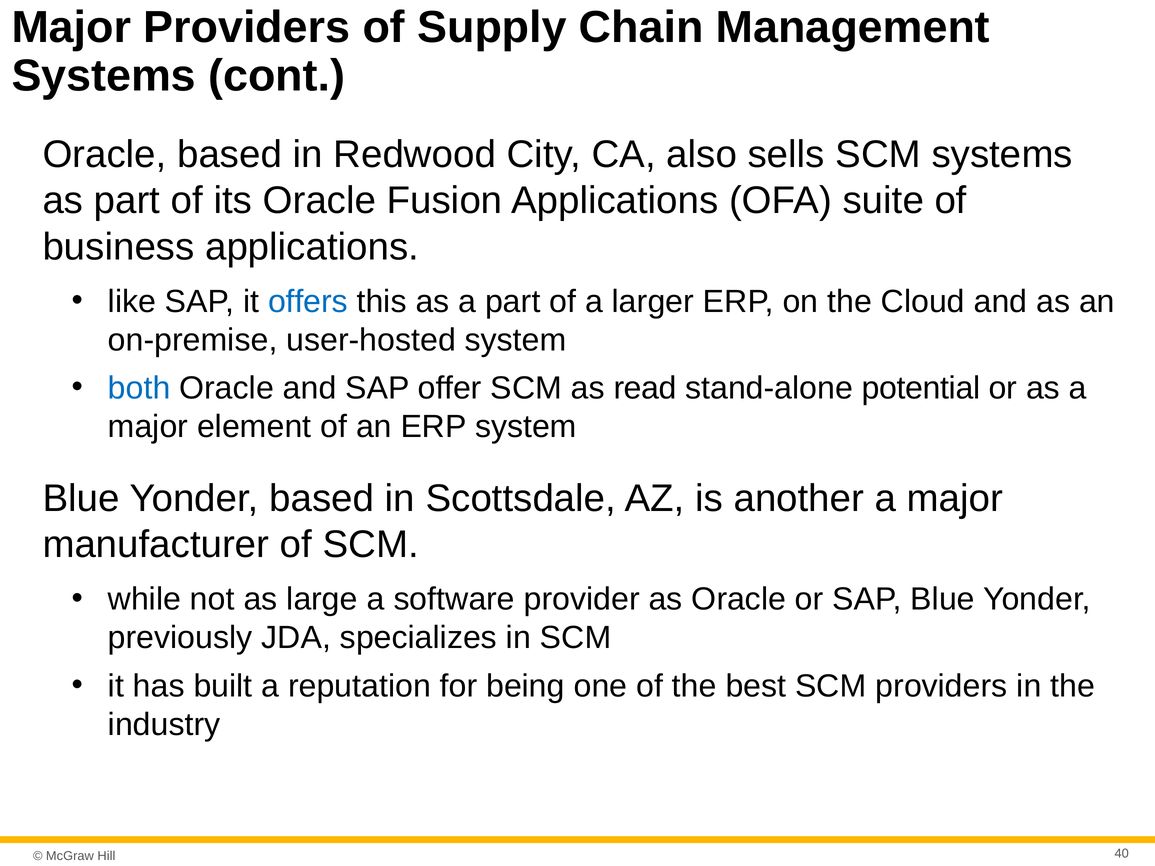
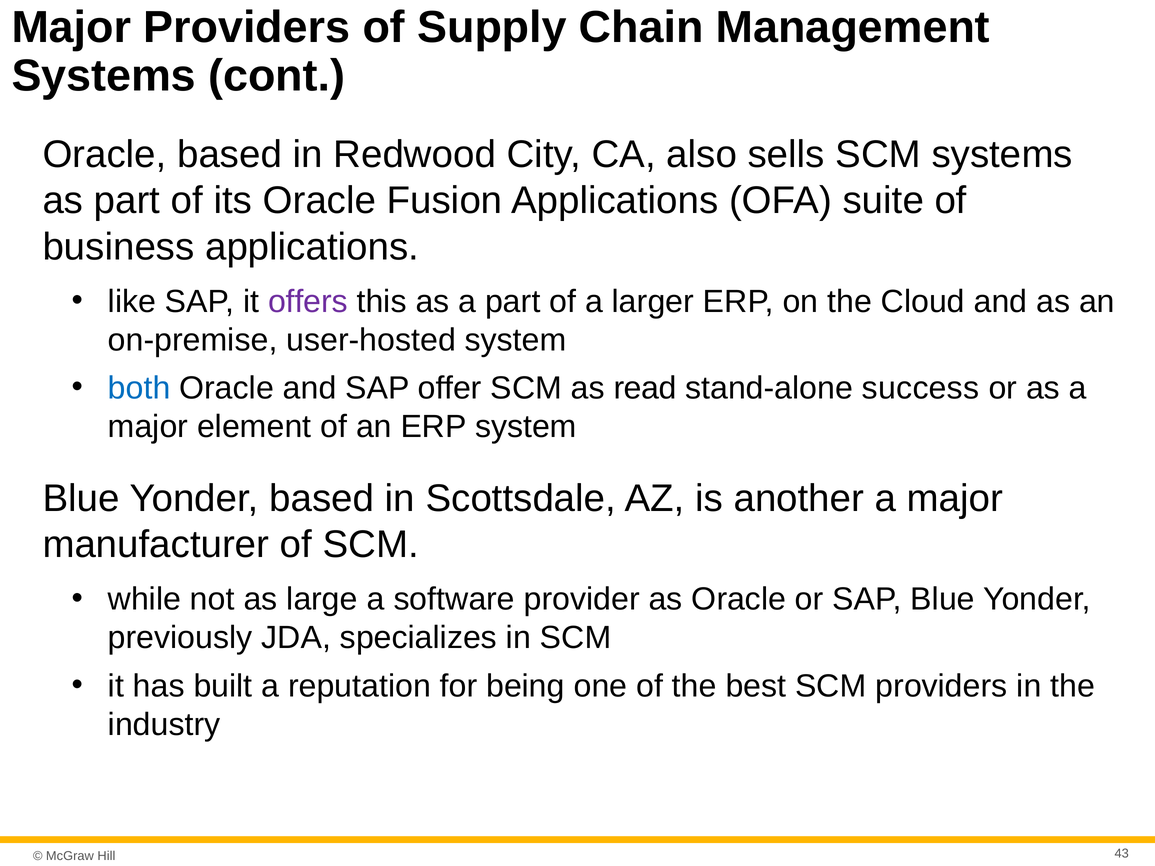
offers colour: blue -> purple (308, 302)
potential: potential -> success (921, 388)
40: 40 -> 43 (1122, 854)
